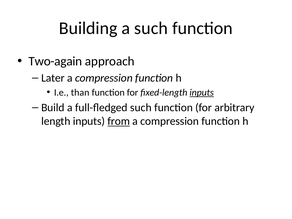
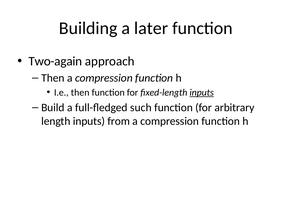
a such: such -> later (151, 28)
Later: Later -> Then (53, 78)
I.e than: than -> then (80, 93)
from underline: present -> none (119, 121)
